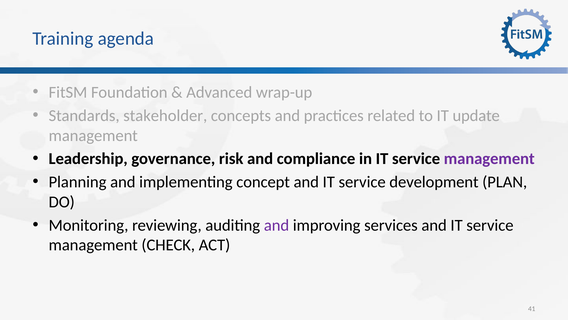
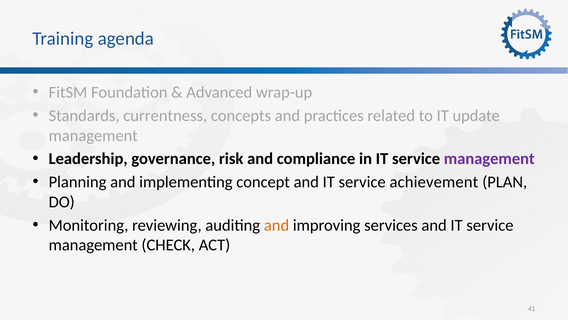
stakeholder: stakeholder -> currentness (165, 115)
development: development -> achievement (434, 182)
and colour: purple -> orange (277, 225)
